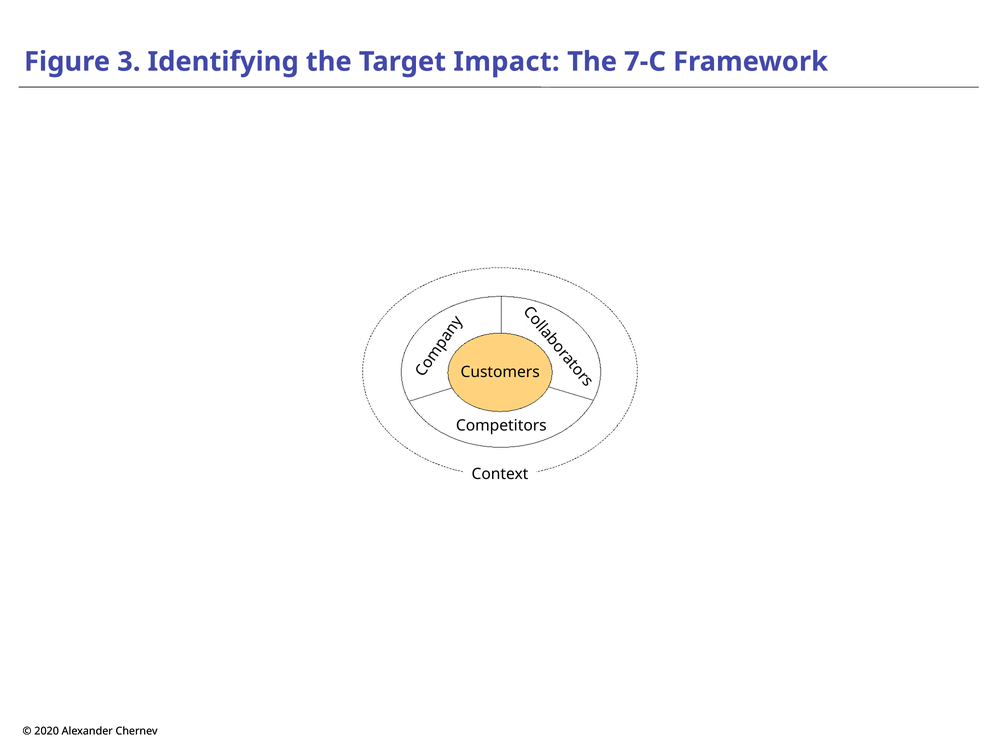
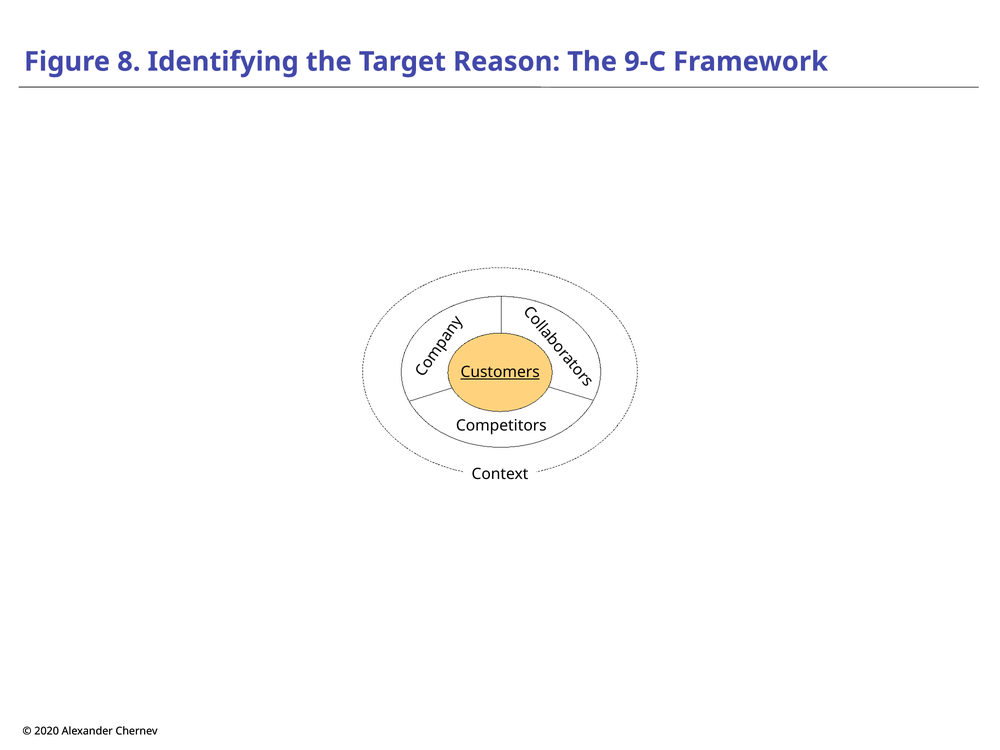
3: 3 -> 8 (129, 62)
Impact: Impact -> Reason (507, 62)
7-C: 7-C -> 9-C (645, 62)
Customers underline: none -> present (500, 372)
